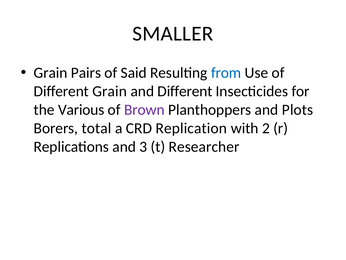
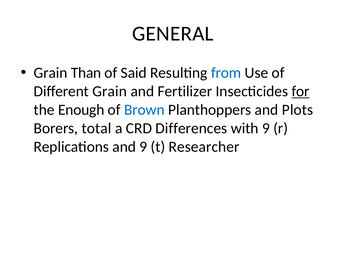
SMALLER: SMALLER -> GENERAL (173, 33)
Pairs: Pairs -> Than (86, 73)
and Different: Different -> Fertilizer (185, 91)
for underline: none -> present (301, 91)
Various: Various -> Enough (81, 109)
Brown colour: purple -> blue (144, 109)
Replication: Replication -> Differences (191, 128)
with 2: 2 -> 9 (266, 128)
and 3: 3 -> 9 (143, 146)
